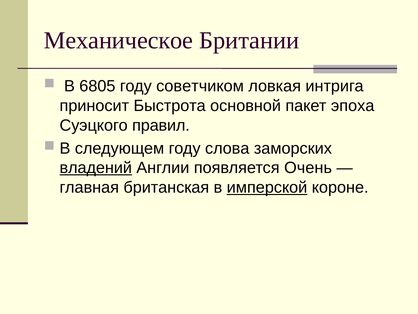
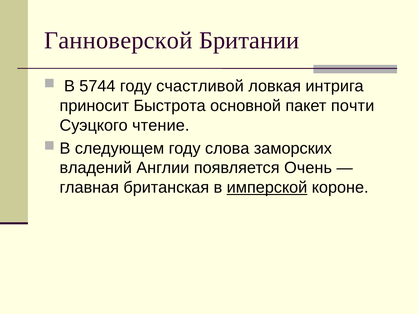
Механическое: Механическое -> Ганноверской (118, 41)
6805: 6805 -> 5744 (97, 86)
советчиком: советчиком -> счастливой (200, 86)
эпоха: эпоха -> почти (353, 106)
правил: правил -> чтение (161, 125)
владений underline: present -> none (96, 168)
